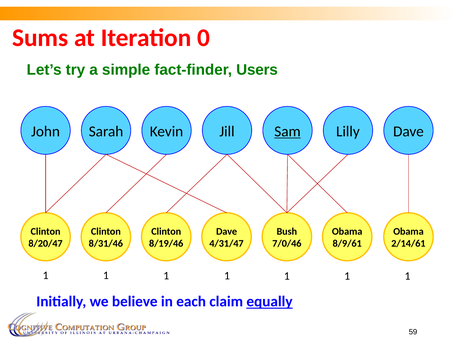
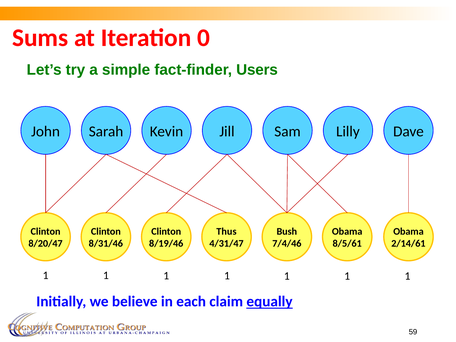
Sam underline: present -> none (287, 131)
Dave: Dave -> Thus (226, 231)
7/0/46: 7/0/46 -> 7/4/46 (287, 244)
8/9/61: 8/9/61 -> 8/5/61 (347, 244)
